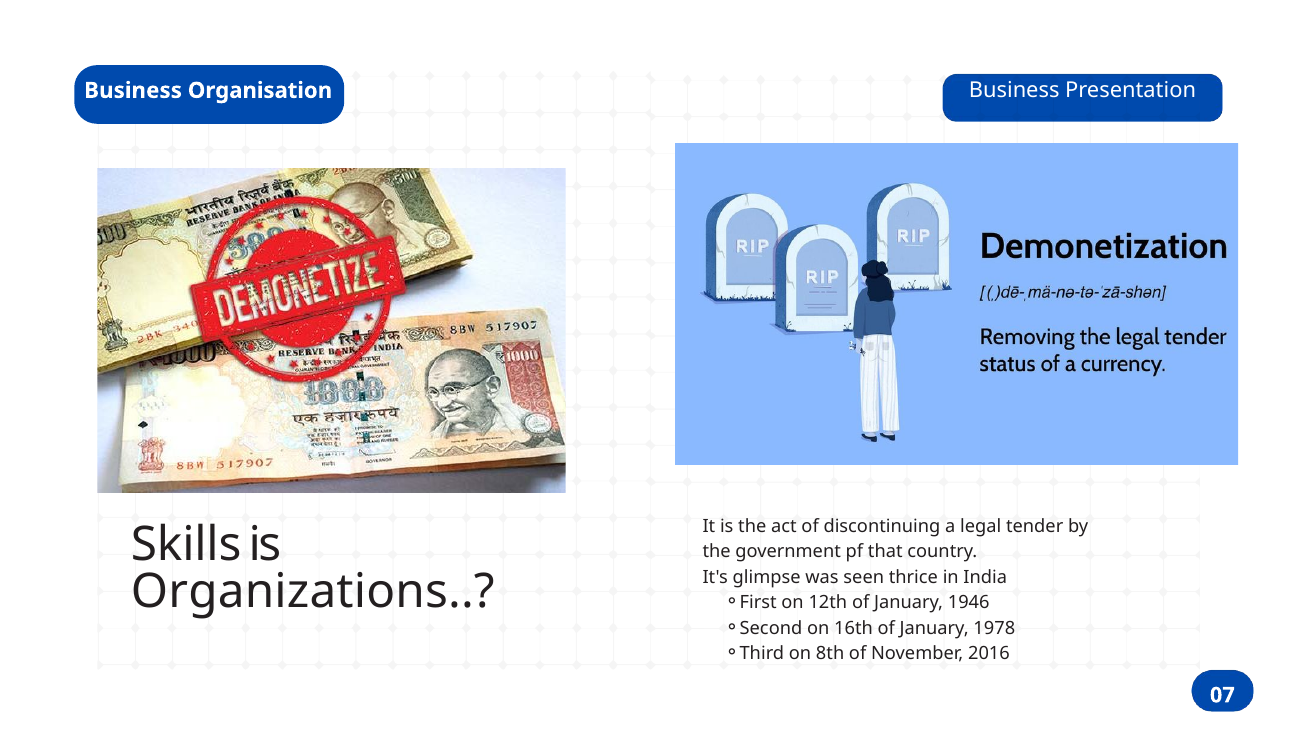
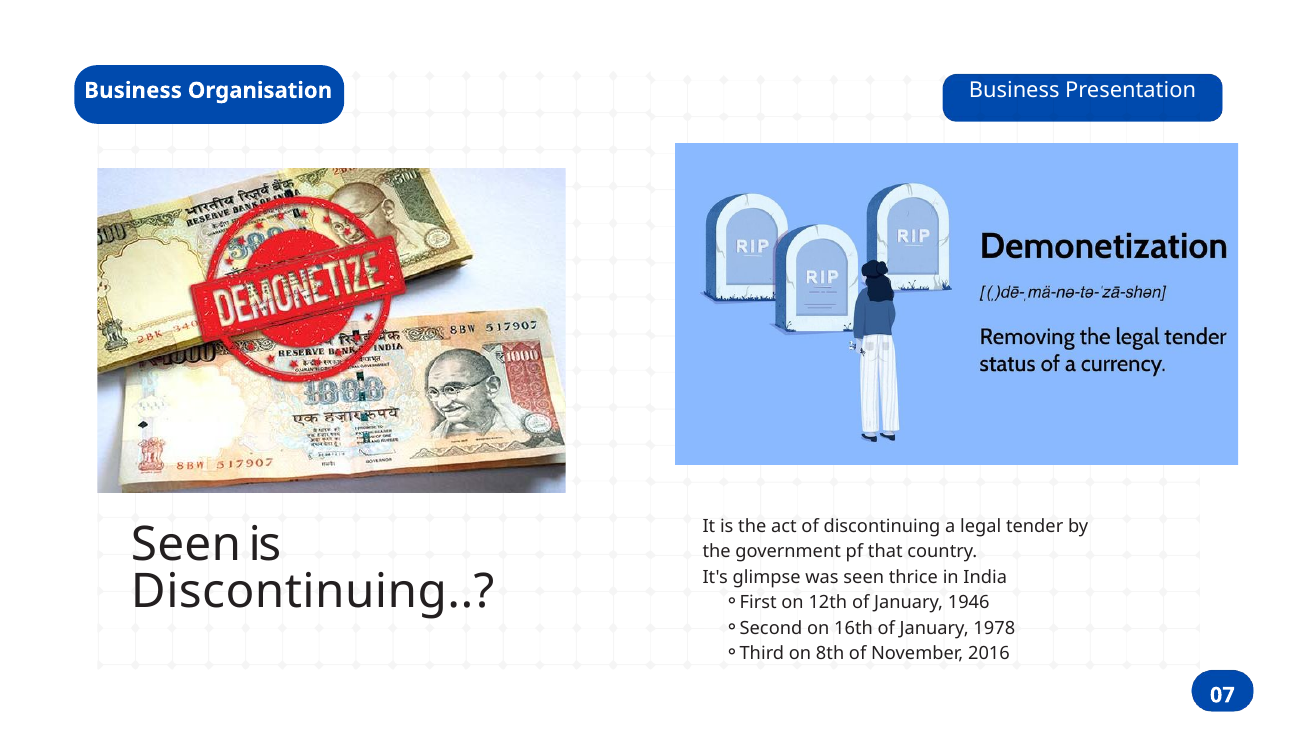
Skills: Skills -> Seen (186, 544)
Organizations: Organizations -> Discontinuing (313, 592)
